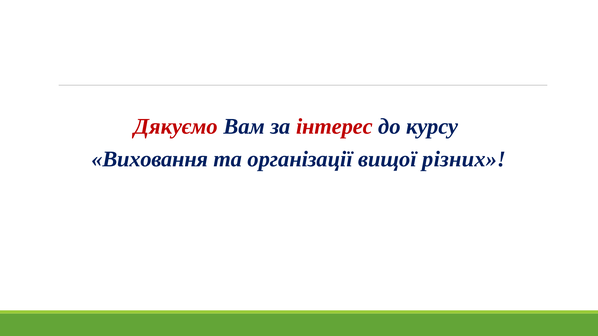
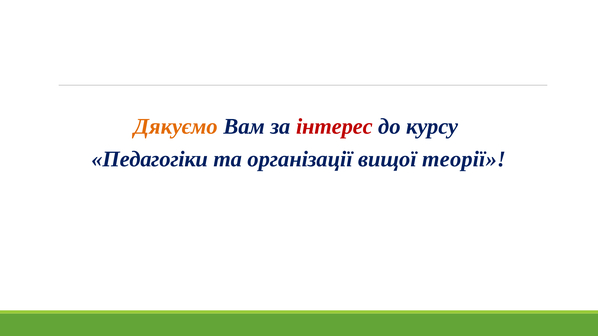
Дякуємо colour: red -> orange (176, 126)
Виховання: Виховання -> Педагогіки (150, 159)
різних: різних -> теорії (464, 159)
